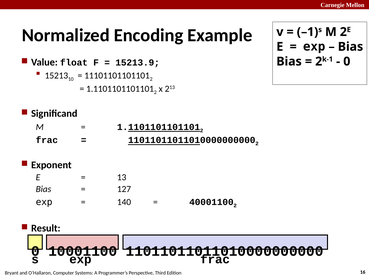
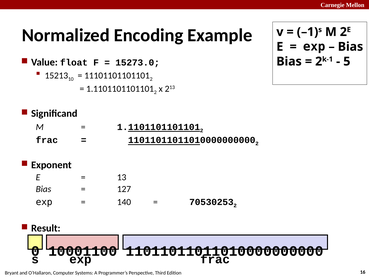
15213.9: 15213.9 -> 15273.0 (138, 63)
0: 0 -> 5 (347, 61)
40001100: 40001100 -> 70530253 (211, 202)
